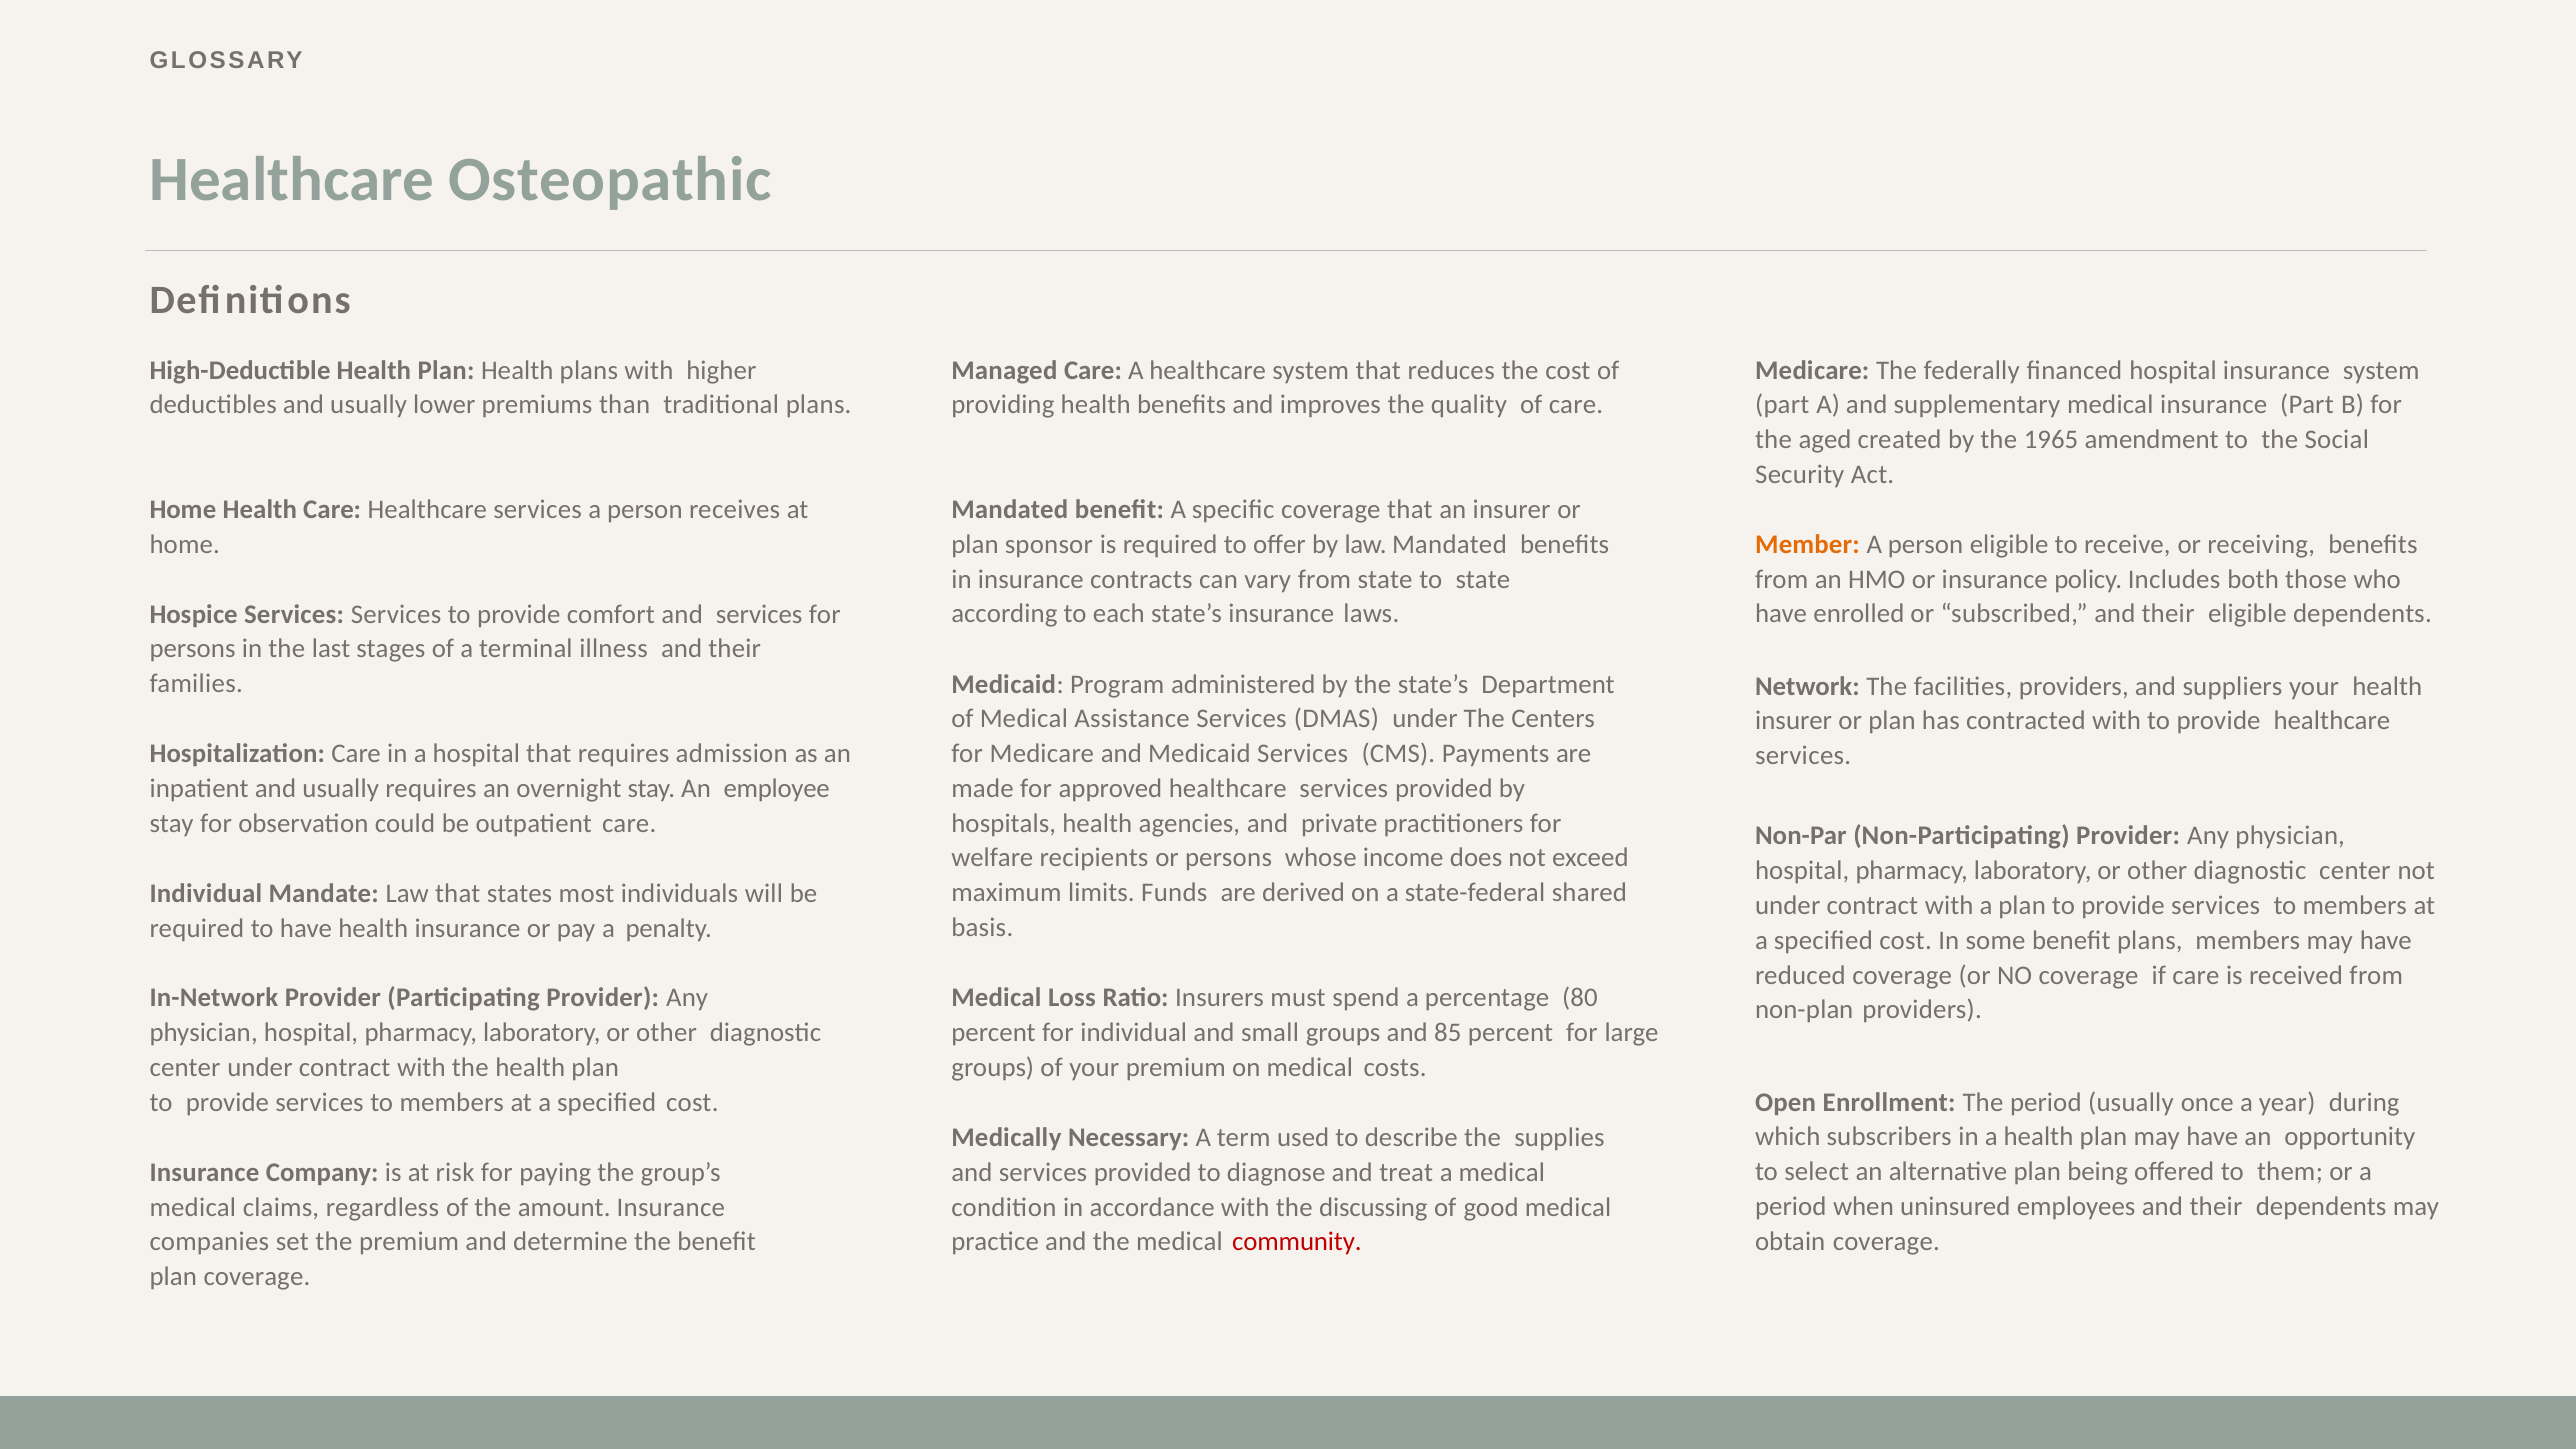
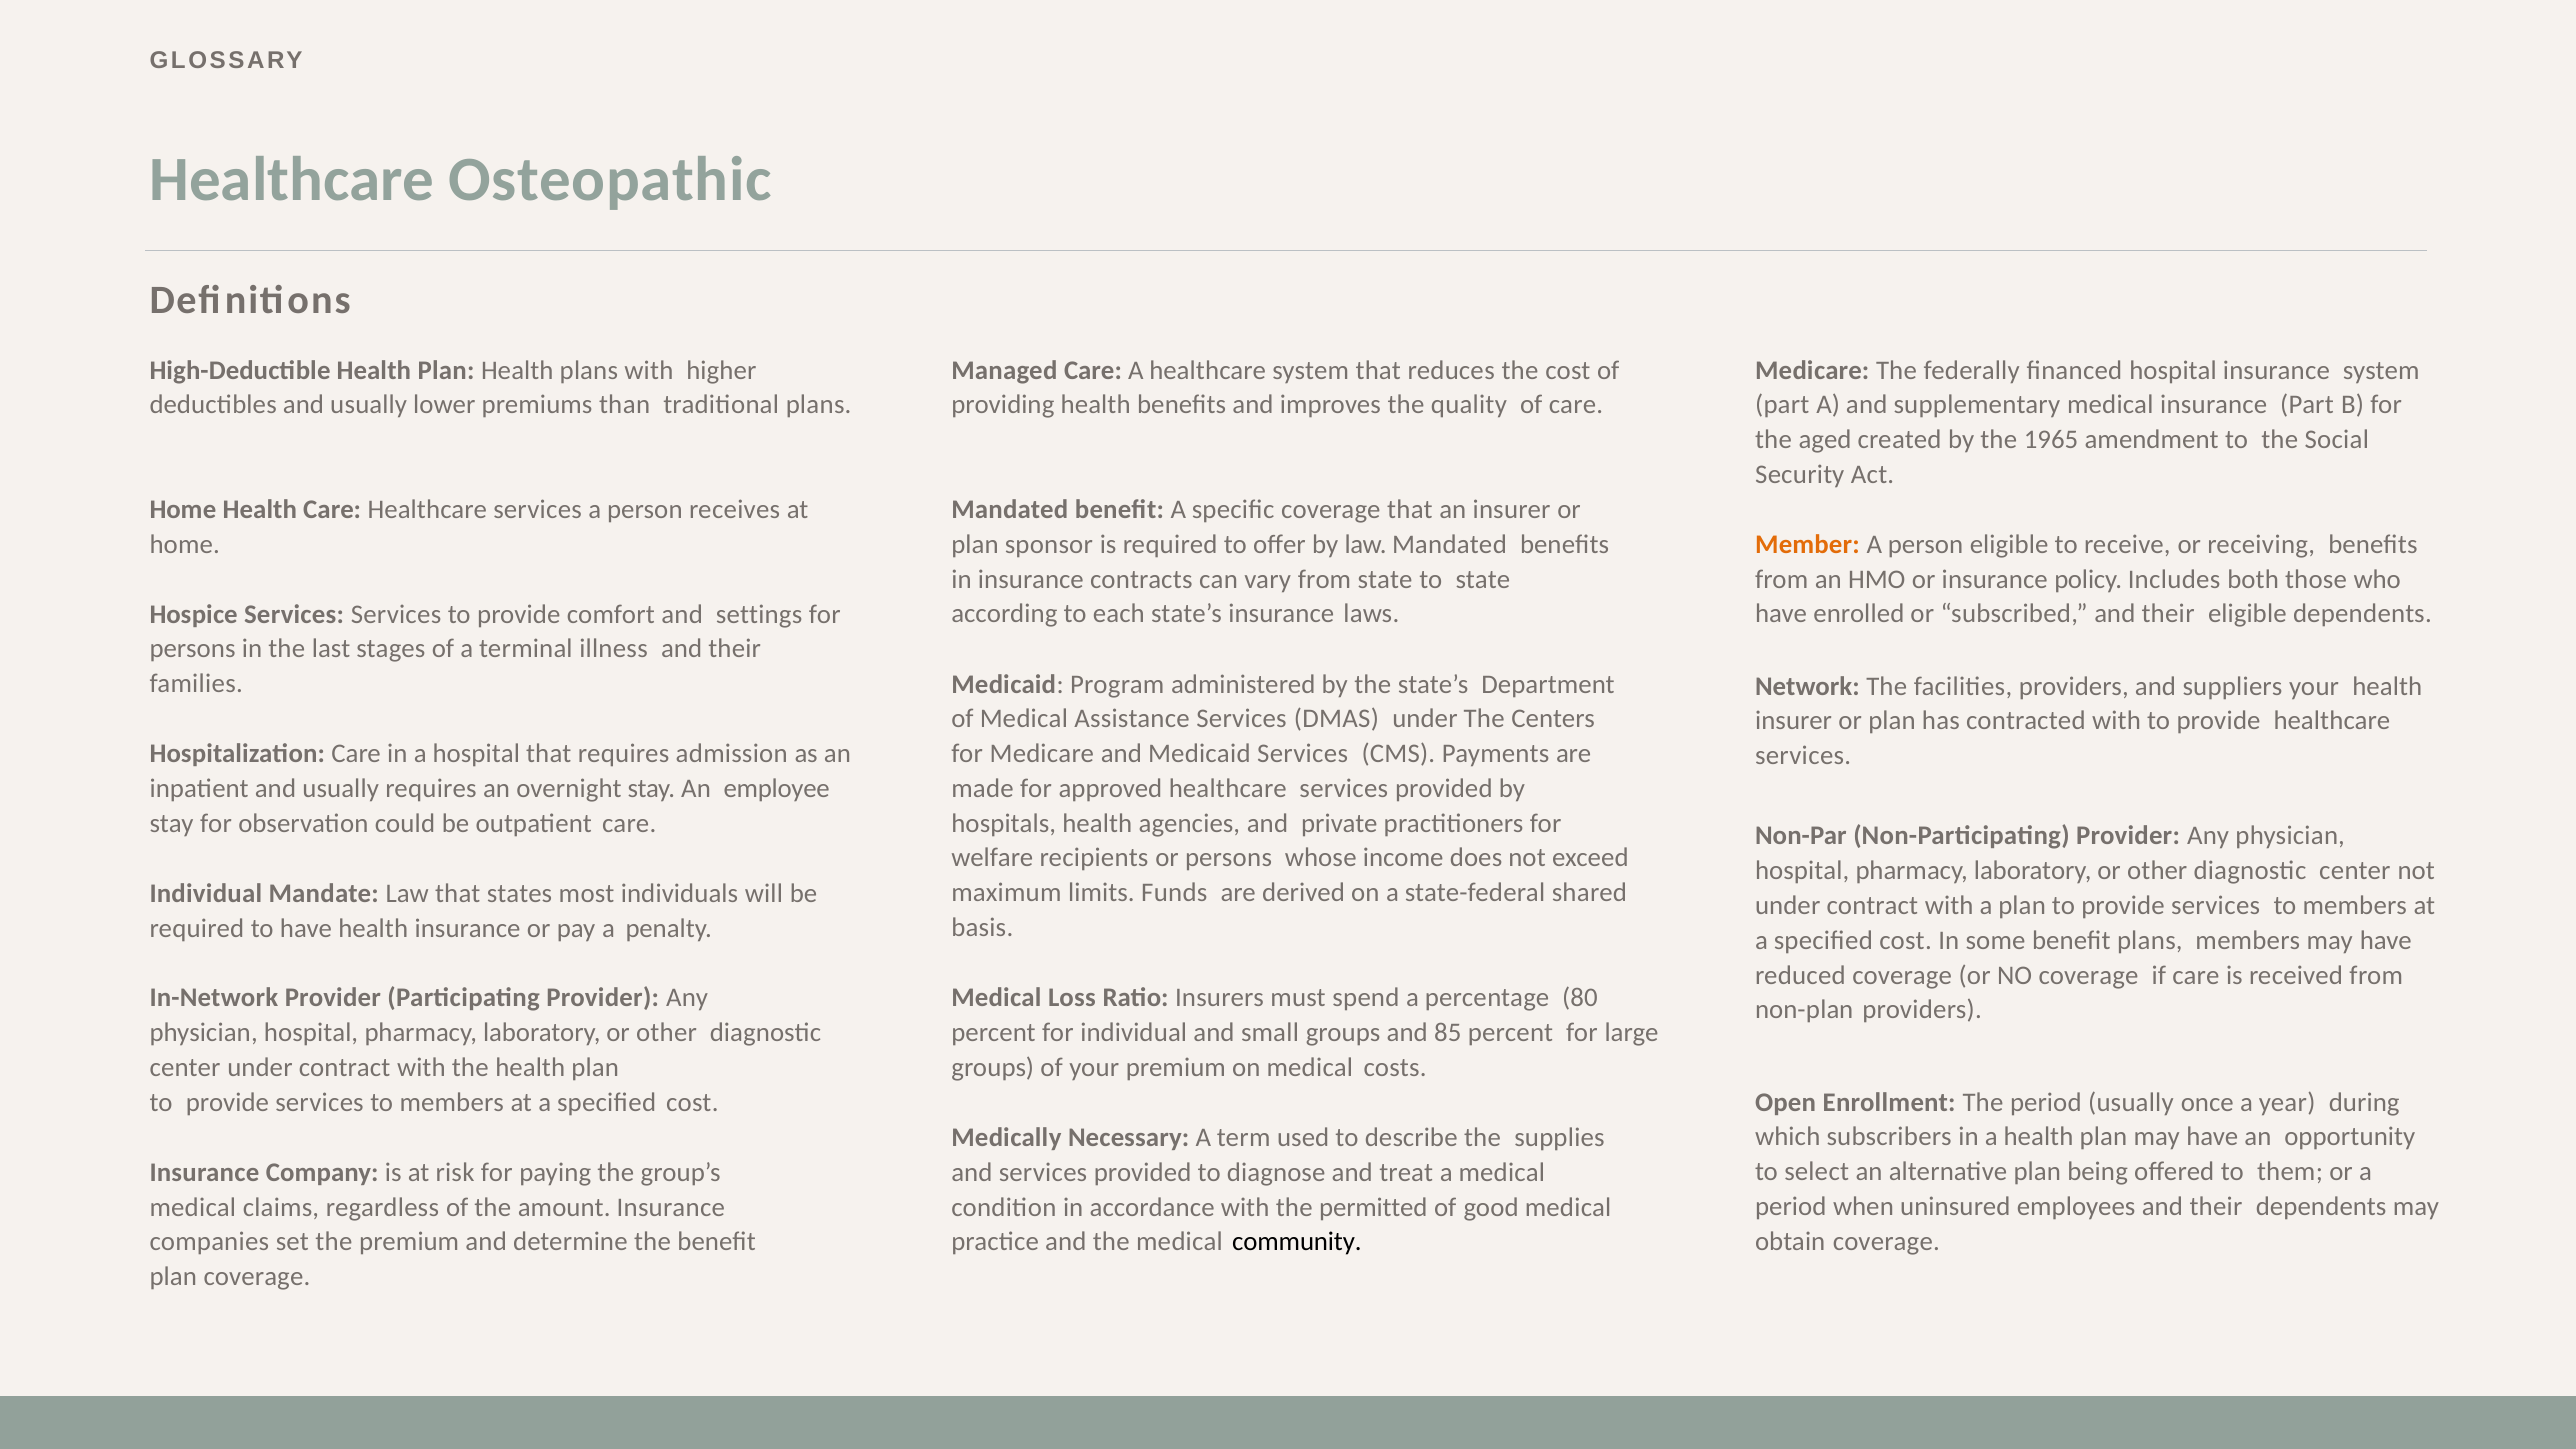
comfort and services: services -> settings (759, 614)
discussing: discussing -> permitted (1373, 1207)
community colour: red -> black (1297, 1242)
